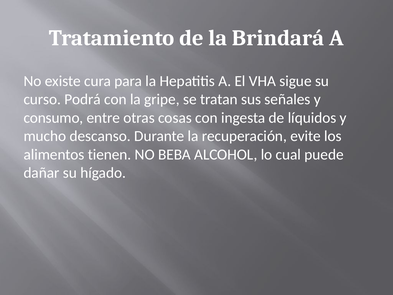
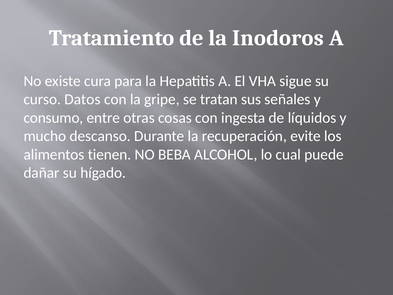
Brindará: Brindará -> Inodoros (278, 38)
Podrá: Podrá -> Datos (82, 99)
